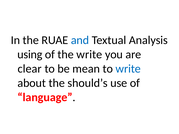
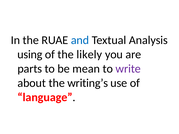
the write: write -> likely (89, 55)
clear: clear -> parts (30, 69)
write colour: blue -> purple (128, 69)
should’s: should’s -> writing’s (88, 83)
